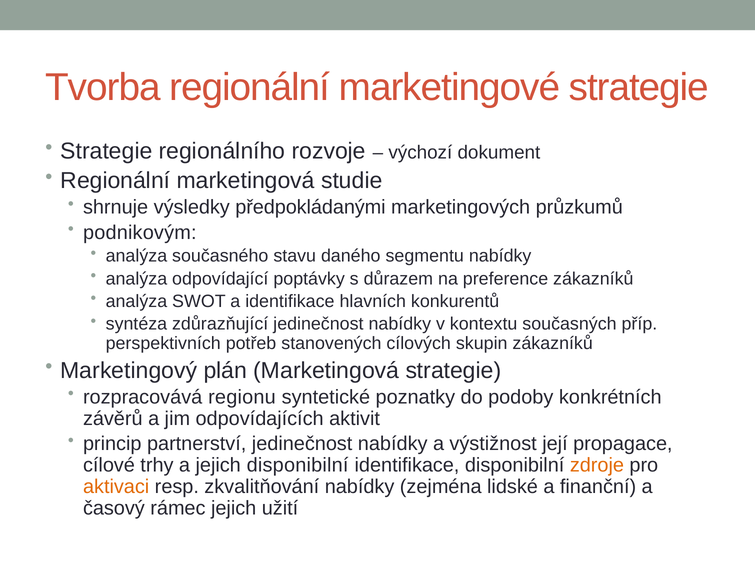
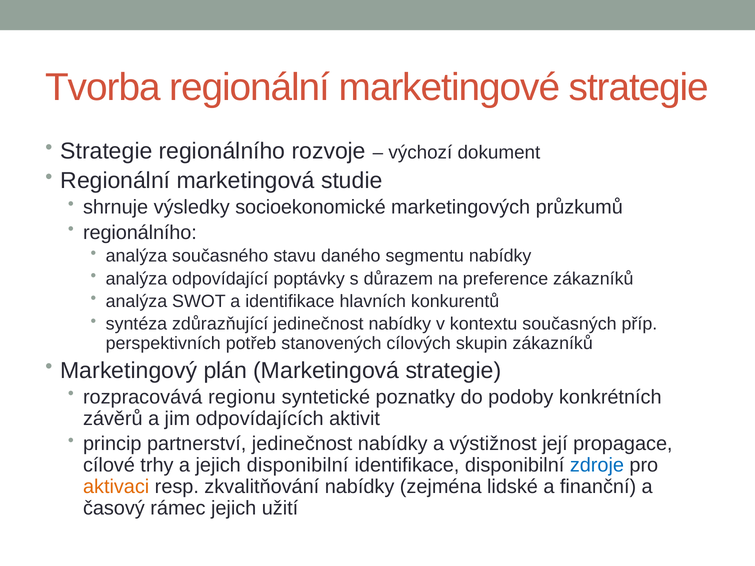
předpokládanými: předpokládanými -> socioekonomické (311, 207)
podnikovým: podnikovým -> regionálního (140, 233)
zdroje colour: orange -> blue (597, 465)
